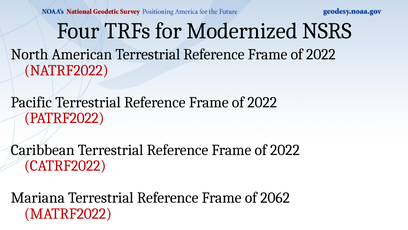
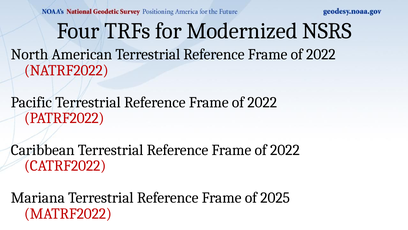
2062: 2062 -> 2025 (275, 197)
